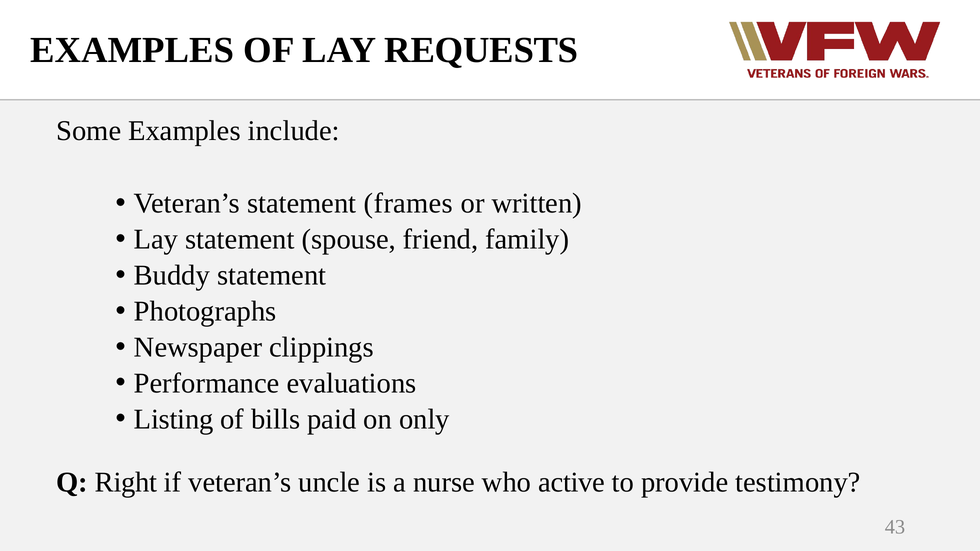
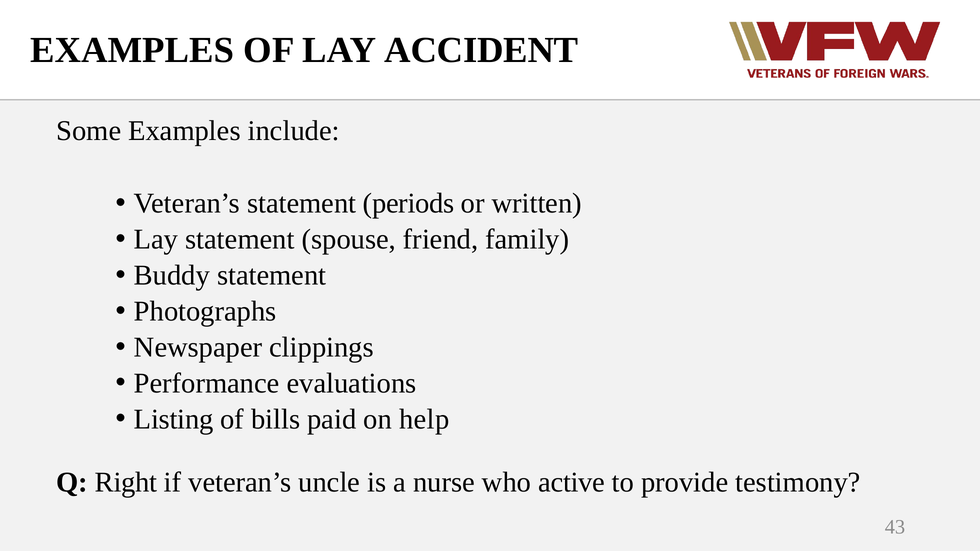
REQUESTS: REQUESTS -> ACCIDENT (481, 50)
frames: frames -> periods (409, 204)
only: only -> help (424, 419)
